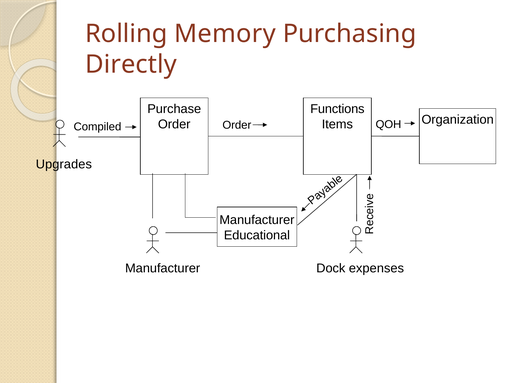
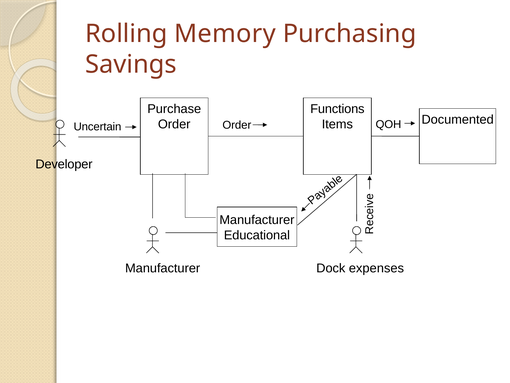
Directly: Directly -> Savings (131, 64)
Organization: Organization -> Documented (458, 119)
Compiled: Compiled -> Uncertain (97, 126)
Upgrades: Upgrades -> Developer (64, 164)
